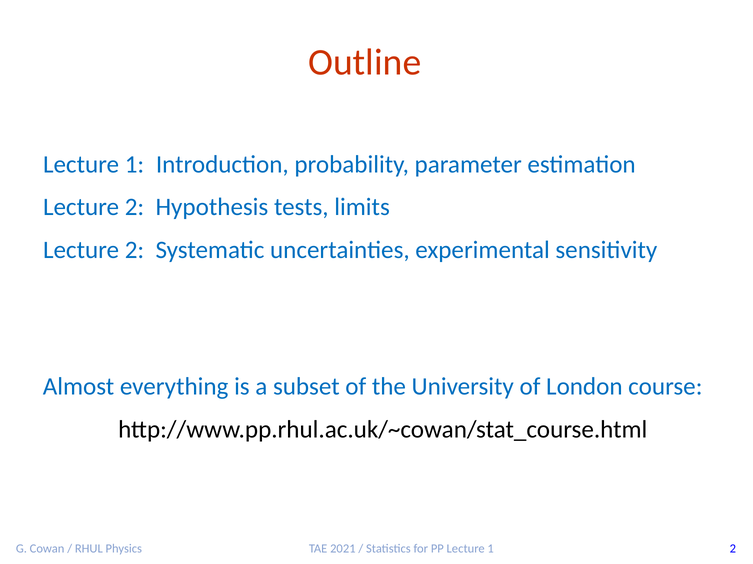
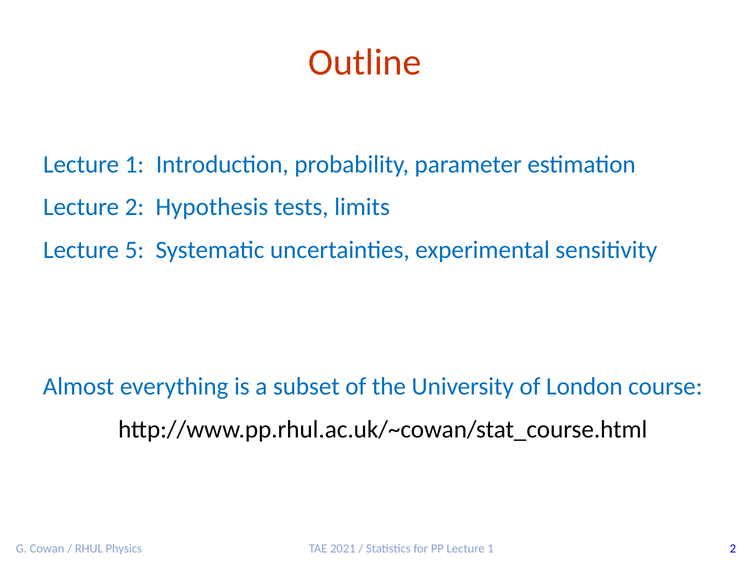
2: 2 -> 5 (134, 250)
